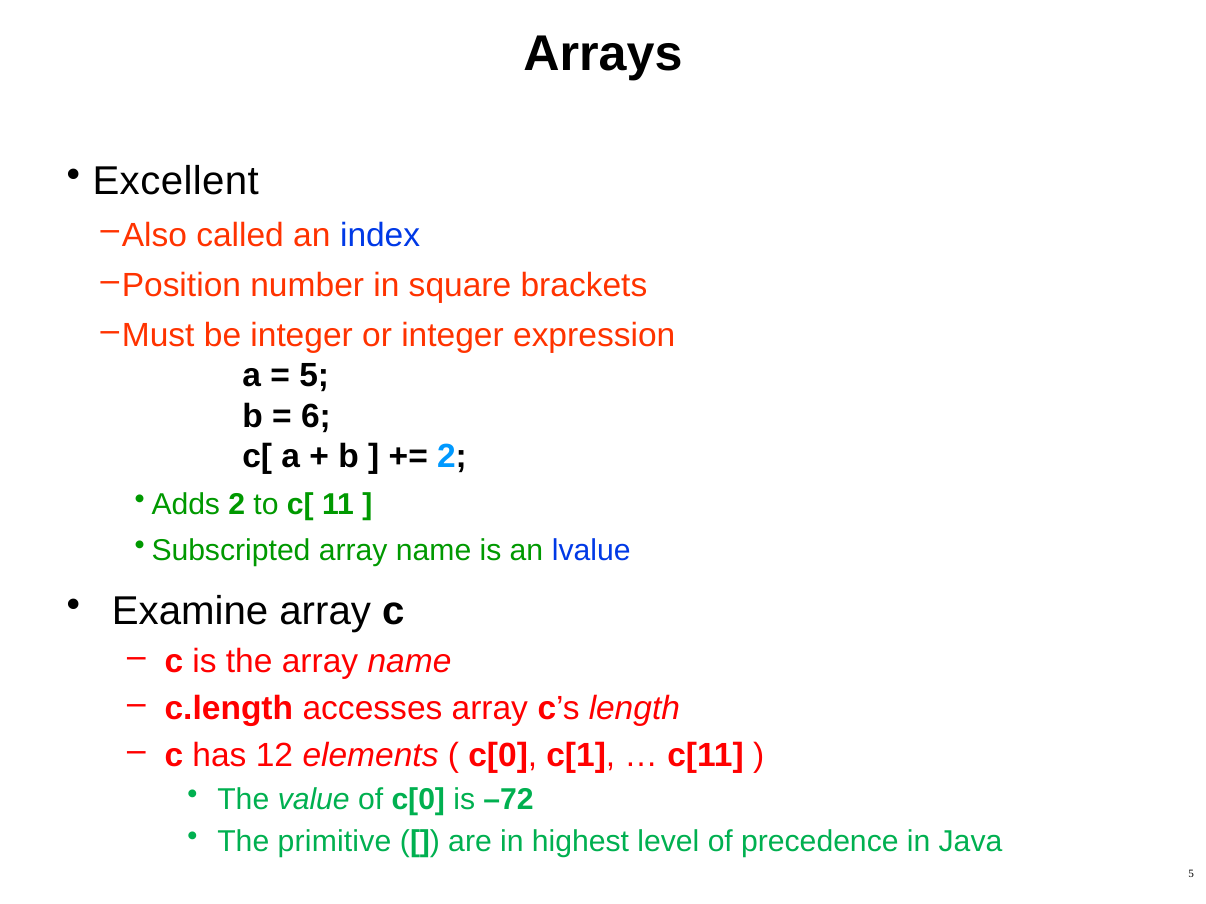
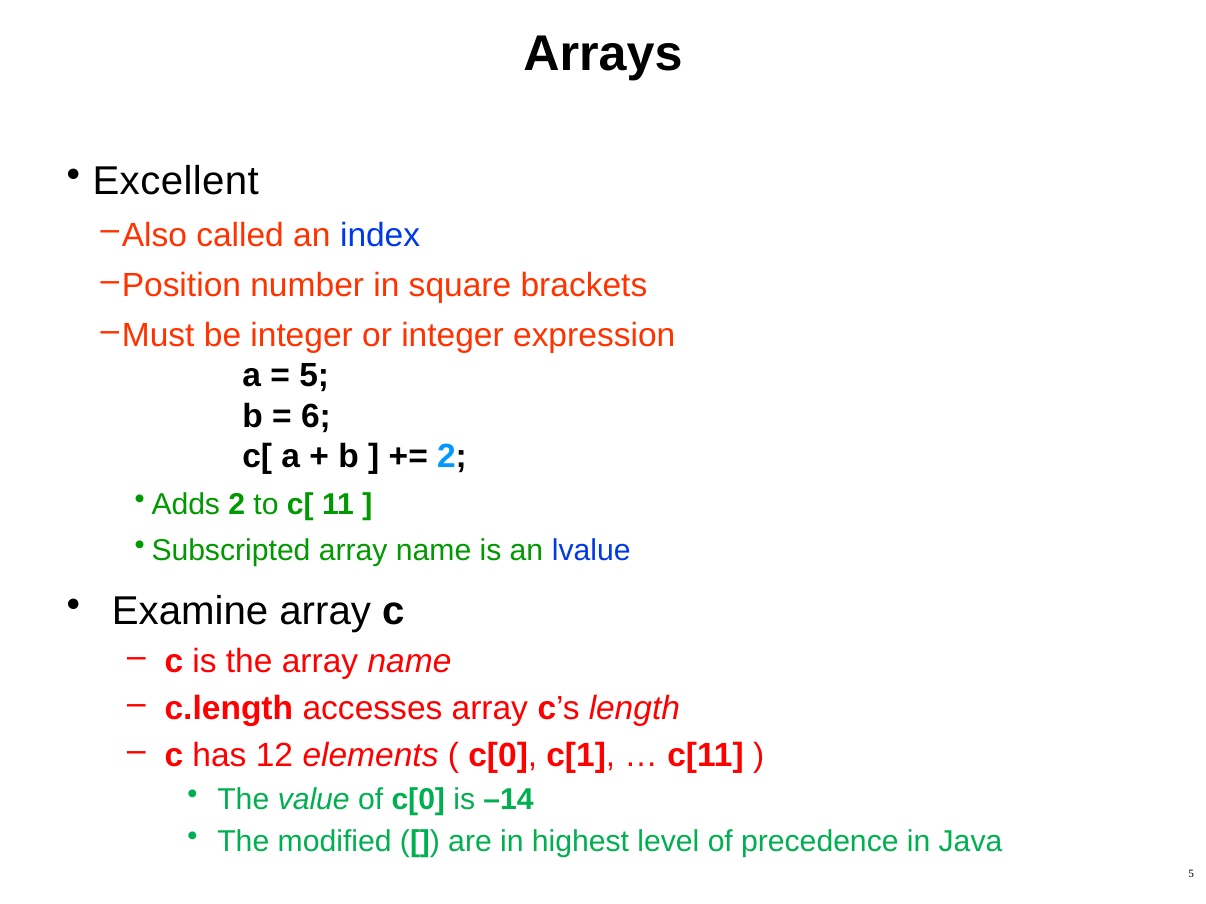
–72: –72 -> –14 (509, 800)
primitive: primitive -> modified (335, 842)
